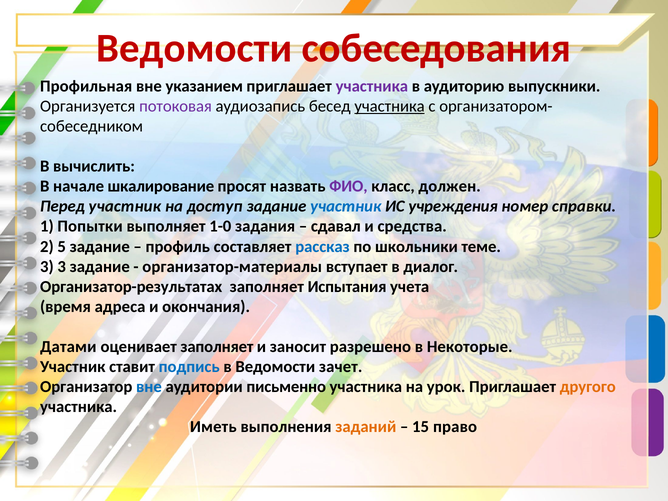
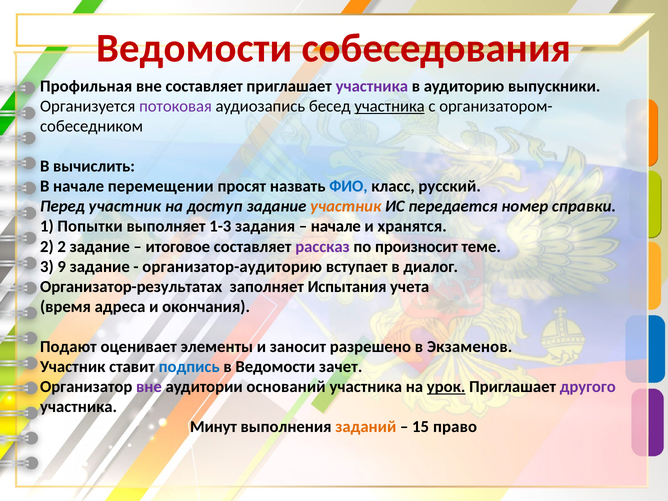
вне указанием: указанием -> составляет (204, 86)
шкалирование: шкалирование -> перемещении (161, 186)
ФИО colour: purple -> blue (348, 186)
должен: должен -> русский (450, 186)
участник colour: blue -> orange (346, 206)
учреждения: учреждения -> передается (453, 206)
1-0: 1-0 -> 1-3 (220, 226)
сдавал: сдавал -> начале (336, 226)
средства: средства -> хранятся (412, 226)
2 5: 5 -> 2 (62, 247)
профиль: профиль -> итоговое (178, 247)
рассказ colour: blue -> purple (323, 247)
школьники: школьники -> произносит (417, 247)
3 3: 3 -> 9 (62, 267)
организатор-материалы: организатор-материалы -> организатор-аудиторию (232, 267)
Датами: Датами -> Подают (68, 347)
оценивает заполняет: заполняет -> элементы (217, 347)
Некоторые: Некоторые -> Экзаменов (470, 347)
вне colour: blue -> purple (149, 387)
письменно: письменно -> оснований (286, 387)
урок underline: none -> present (446, 387)
другого colour: orange -> purple (588, 387)
Иметь: Иметь -> Минут (214, 427)
